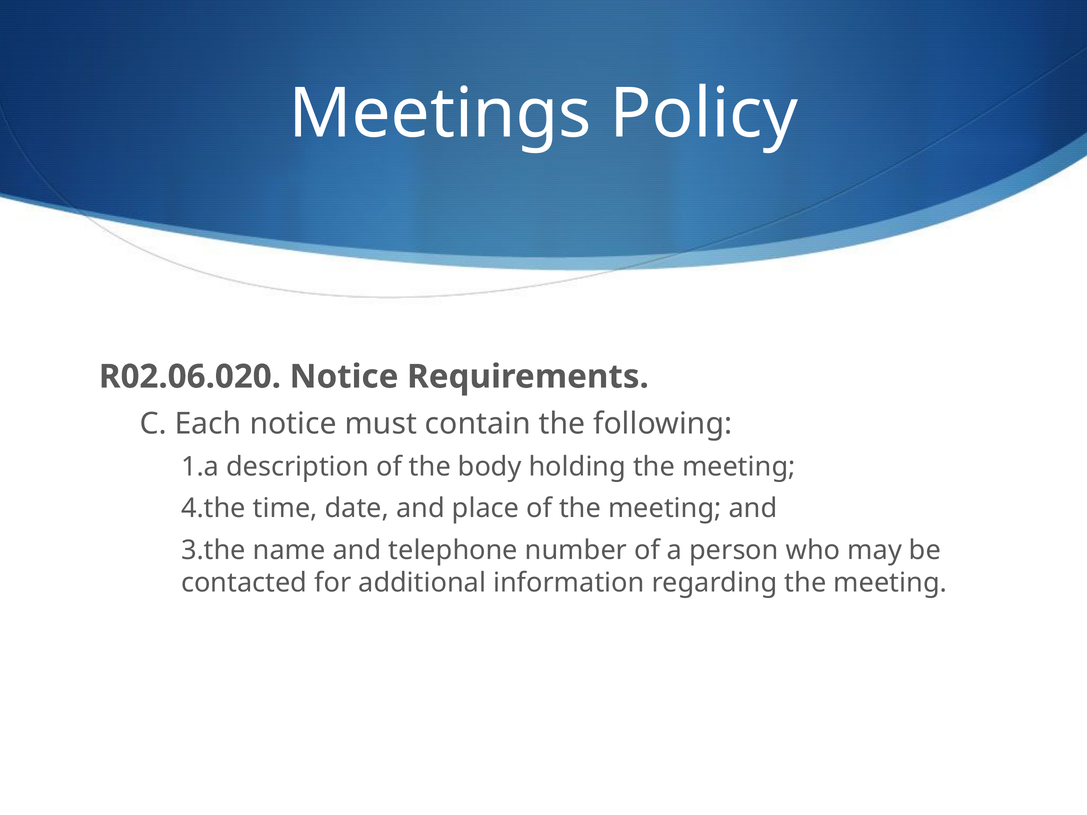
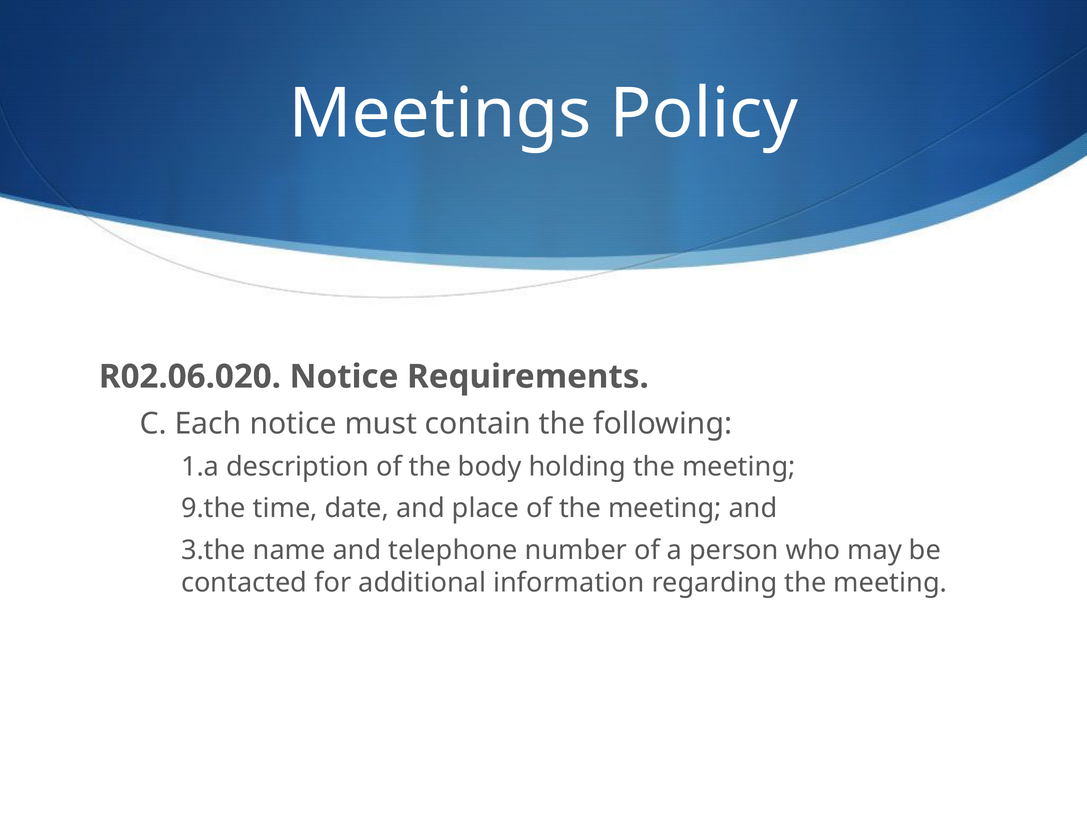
4.the: 4.the -> 9.the (213, 509)
